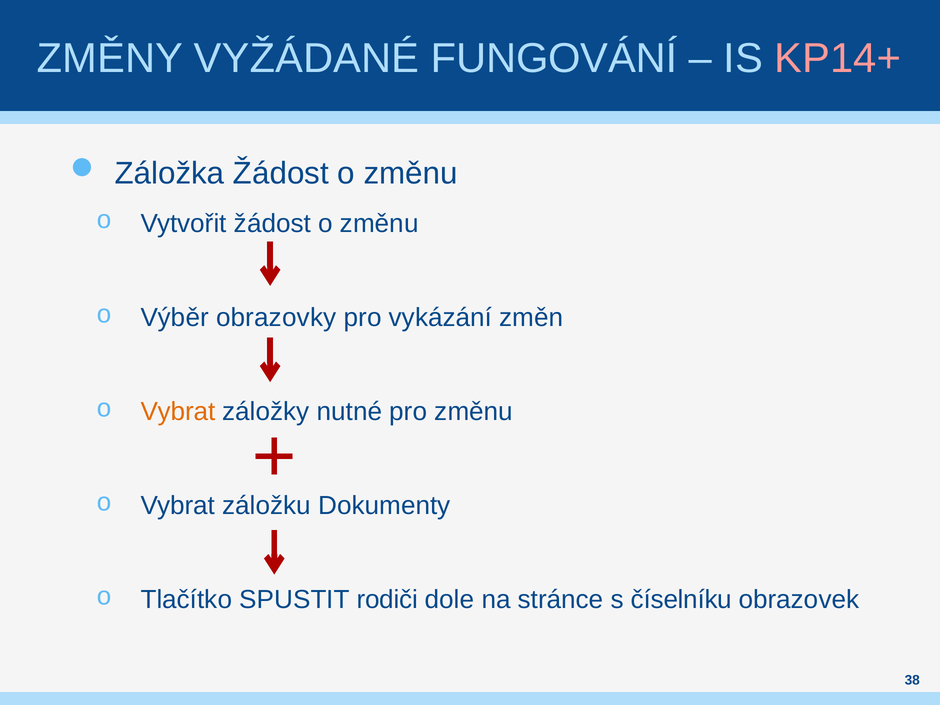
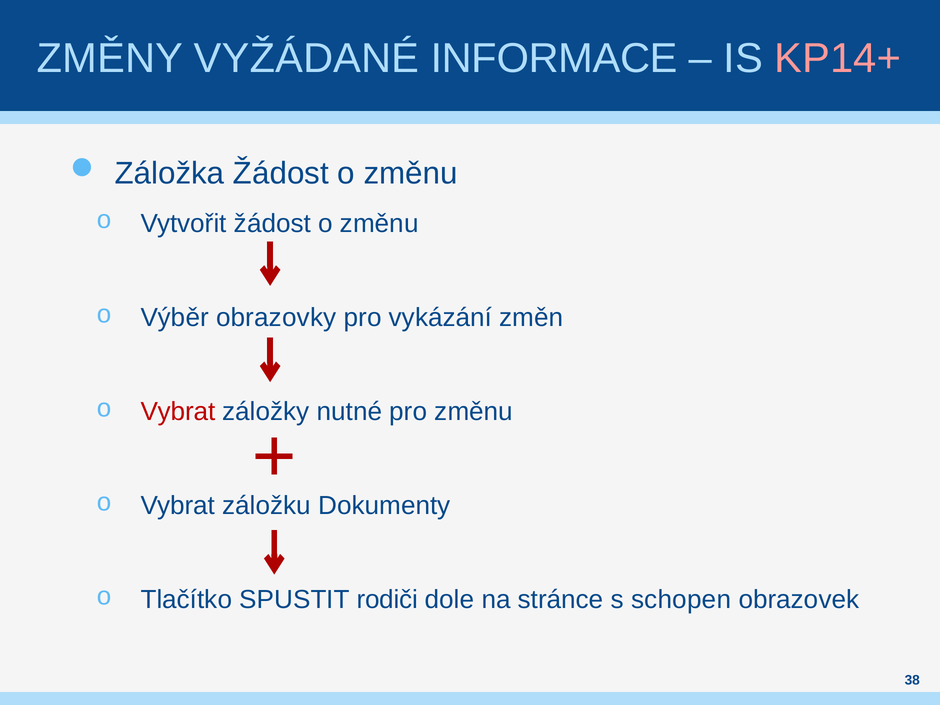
FUNGOVÁNÍ: FUNGOVÁNÍ -> INFORMACE (554, 58)
Vybrat colour: orange -> red (178, 412)
číselníku: číselníku -> schopen (681, 600)
